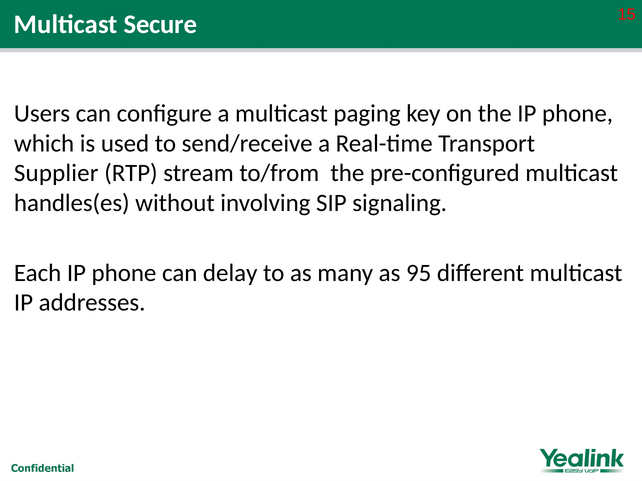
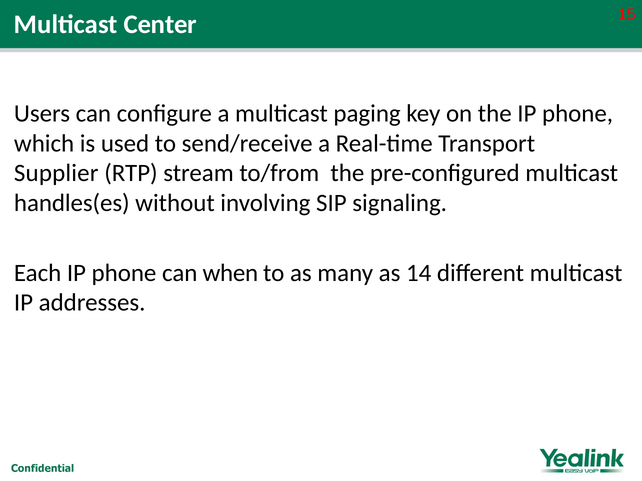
Secure: Secure -> Center (160, 25)
delay: delay -> when (230, 273)
95: 95 -> 14 (419, 273)
